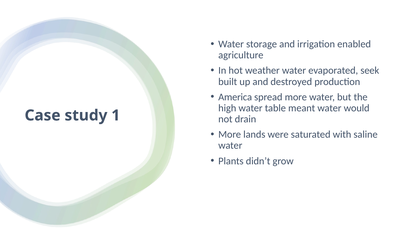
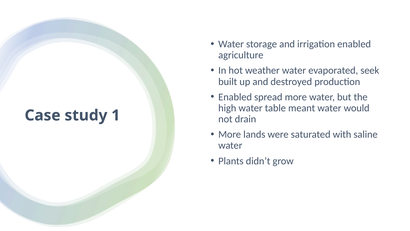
America: America -> Enabled (235, 97)
